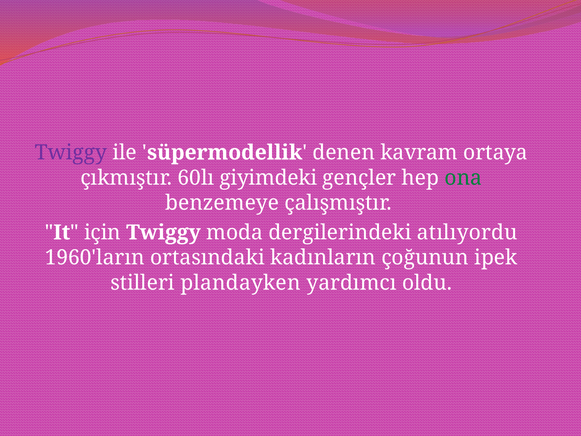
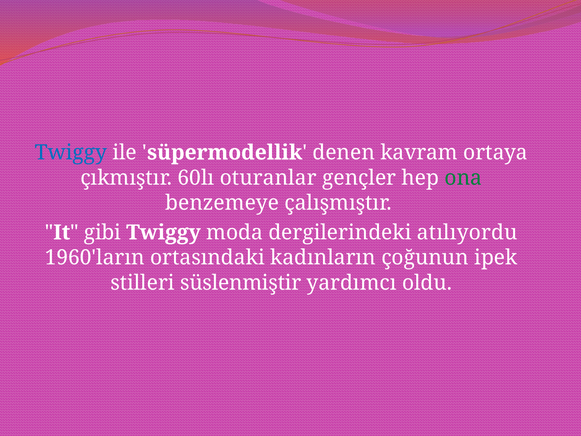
Twiggy colour: purple -> blue (71, 152)
giyimdeki: giyimdeki -> oturanlar (268, 178)
için: için -> gibi (102, 232)
plandayken: plandayken -> süslenmiştir (241, 283)
